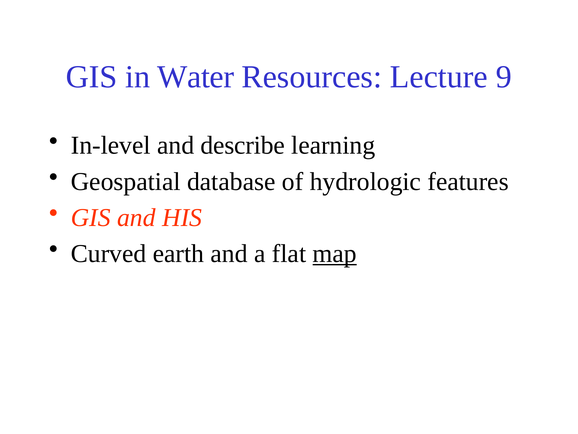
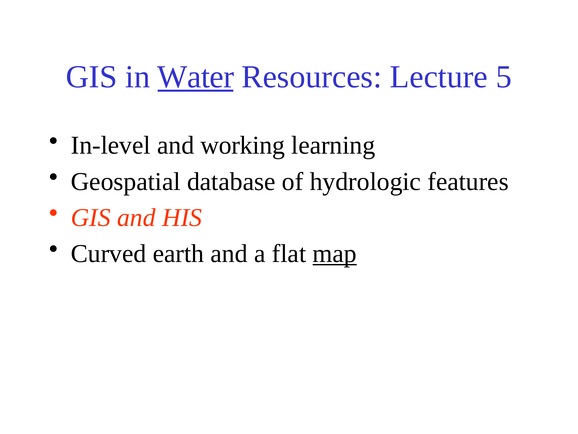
Water underline: none -> present (196, 77)
9: 9 -> 5 (504, 77)
describe: describe -> working (243, 145)
